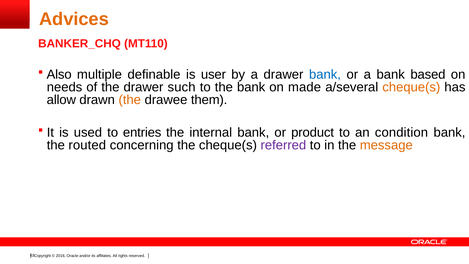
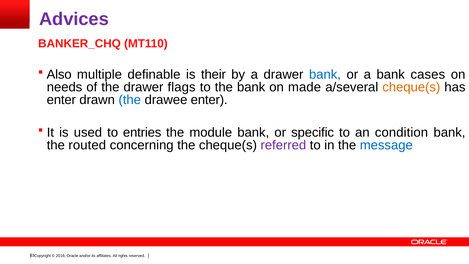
Advices colour: orange -> purple (74, 19)
user: user -> their (213, 75)
based: based -> cases (428, 75)
such: such -> flags (182, 87)
allow: allow -> enter (61, 100)
the colour: orange -> blue (130, 100)
drawee them: them -> enter (209, 100)
internal: internal -> module (211, 133)
product: product -> specific (313, 133)
message colour: orange -> blue (386, 145)
